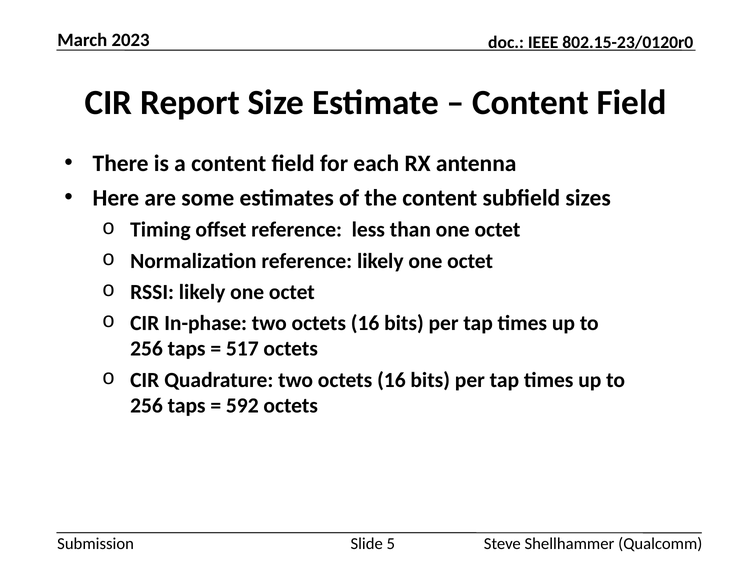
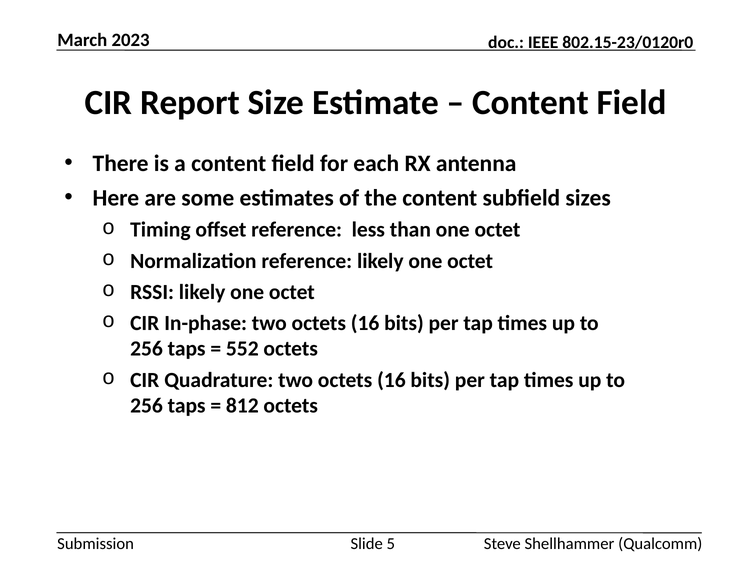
517: 517 -> 552 (242, 349)
592: 592 -> 812 (242, 406)
